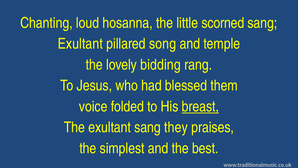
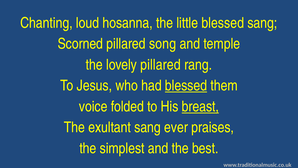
little scorned: scorned -> blessed (223, 23)
Exultant: Exultant -> Scorned (80, 44)
lovely bidding: bidding -> pillared (160, 65)
blessed underline: none -> present (186, 85)
they: they -> ever (176, 127)
